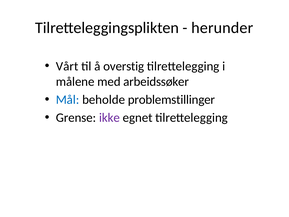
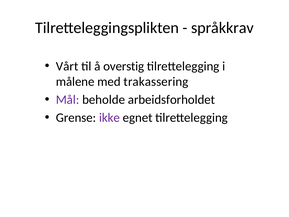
herunder: herunder -> språkkrav (222, 28)
arbeidssøker: arbeidssøker -> trakassering (156, 82)
Mål colour: blue -> purple (68, 100)
problemstillinger: problemstillinger -> arbeidsforholdet (171, 100)
